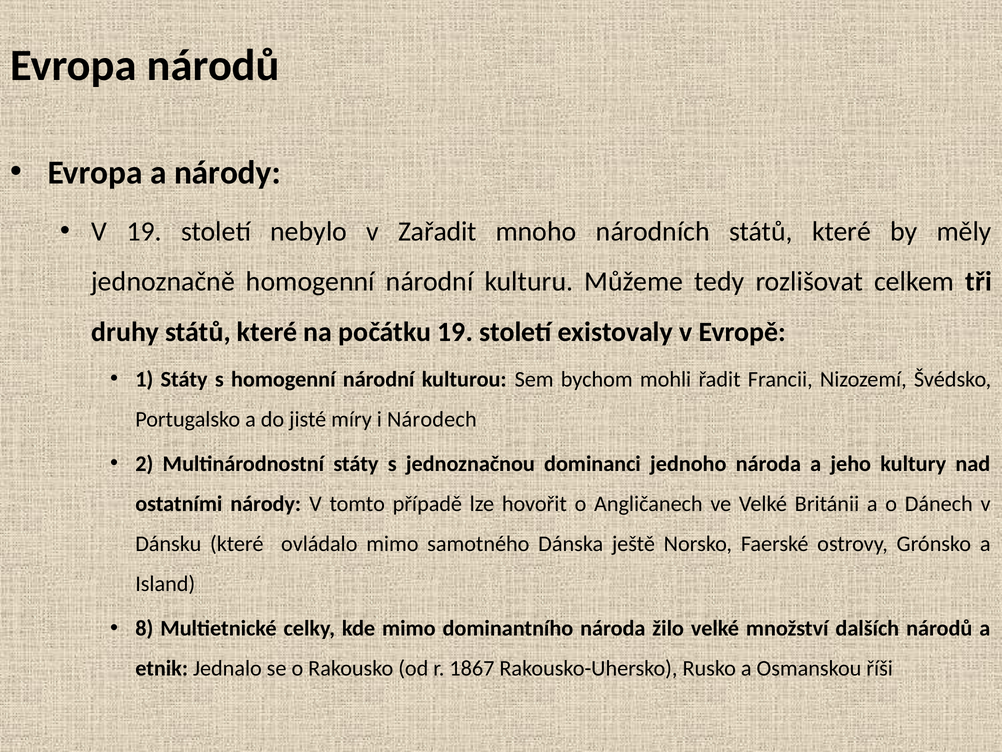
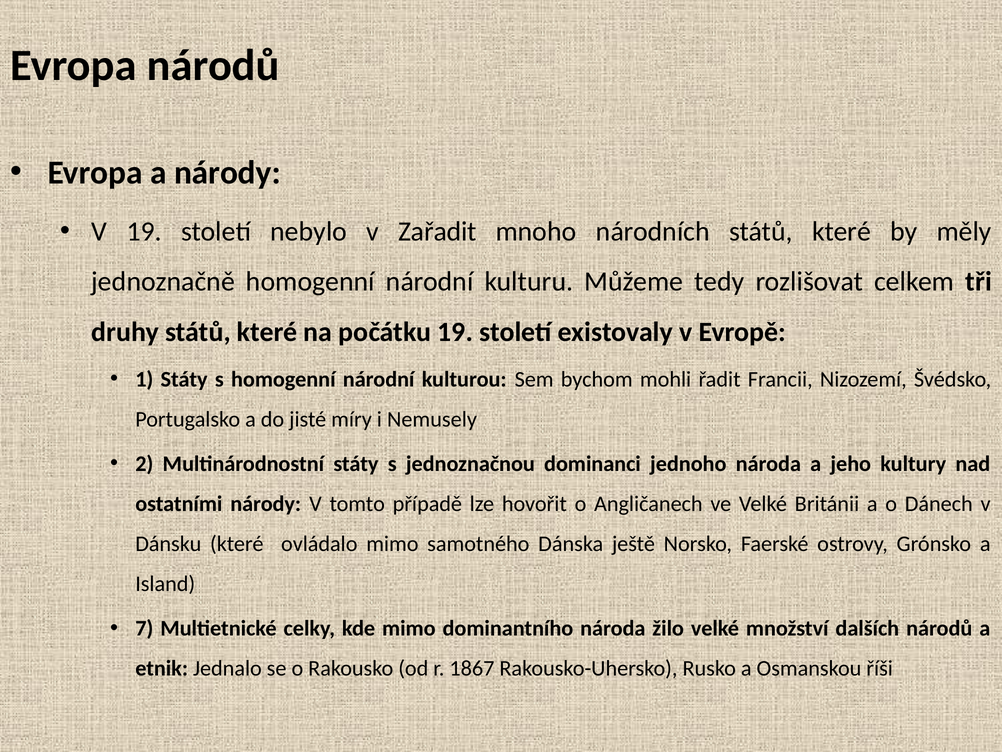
Národech: Národech -> Nemusely (432, 419)
8: 8 -> 7 (144, 628)
